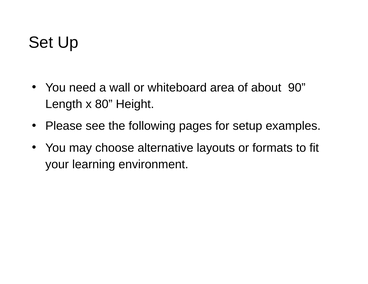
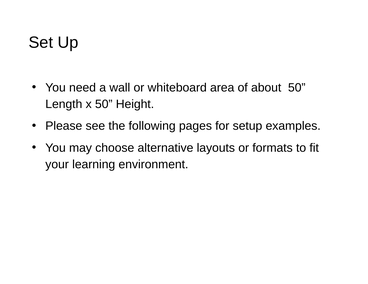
about 90: 90 -> 50 (297, 88)
x 80: 80 -> 50 (104, 104)
